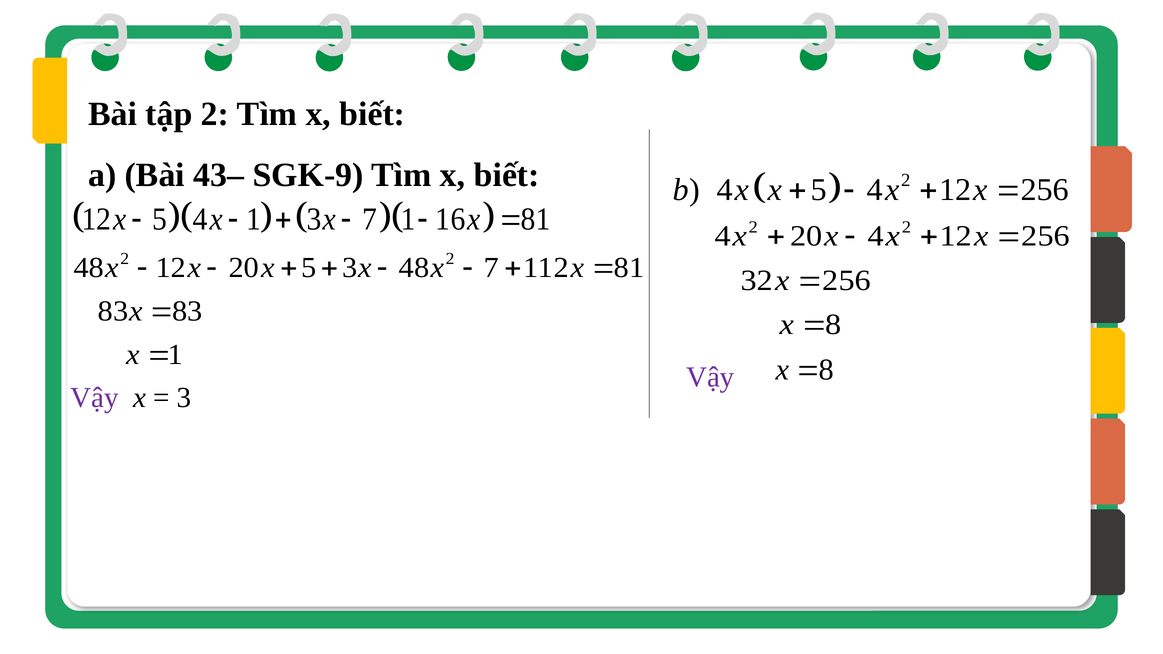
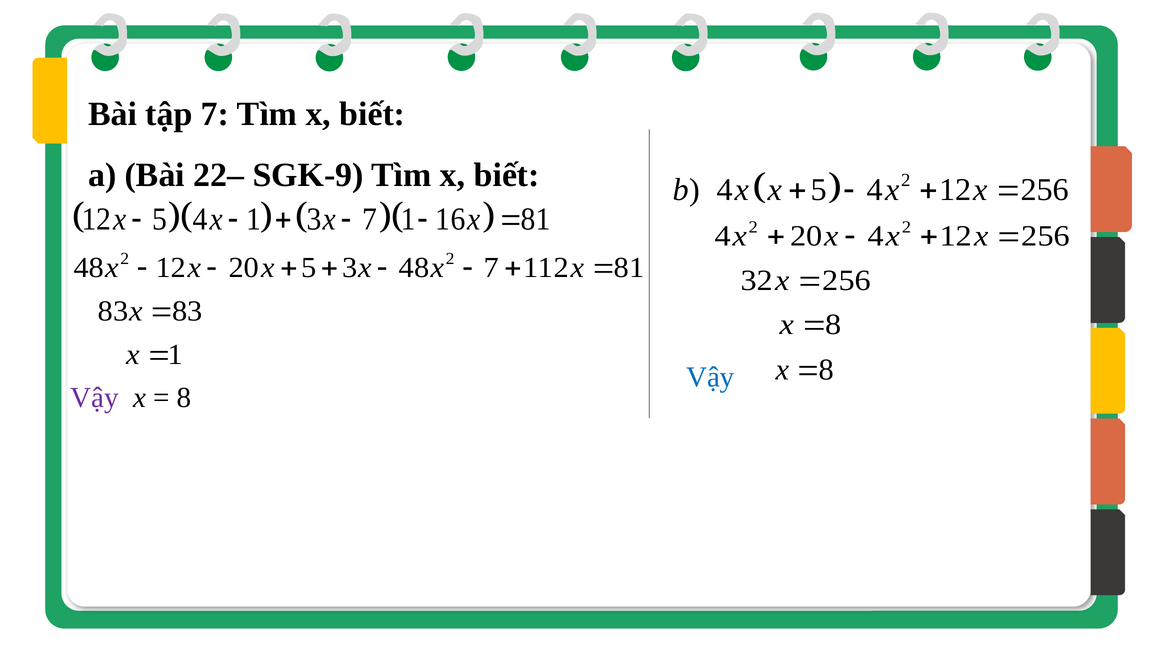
tập 2: 2 -> 7 (215, 114)
43–: 43– -> 22– (219, 175)
Vậy colour: purple -> blue (710, 377)
3: 3 -> 8 (184, 398)
